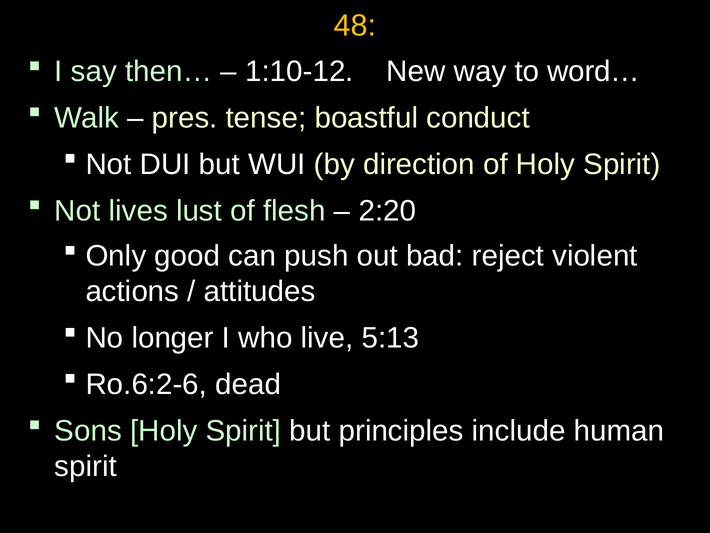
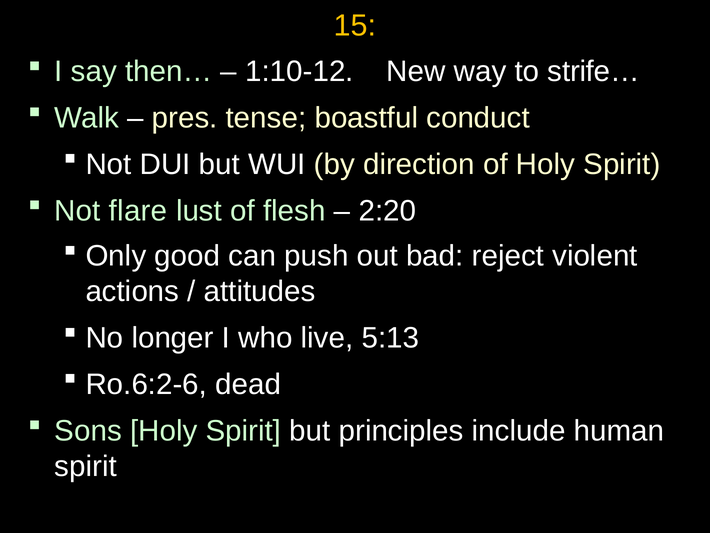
48: 48 -> 15 (355, 26)
word…: word… -> strife… (594, 71)
lives: lives -> flare (138, 211)
